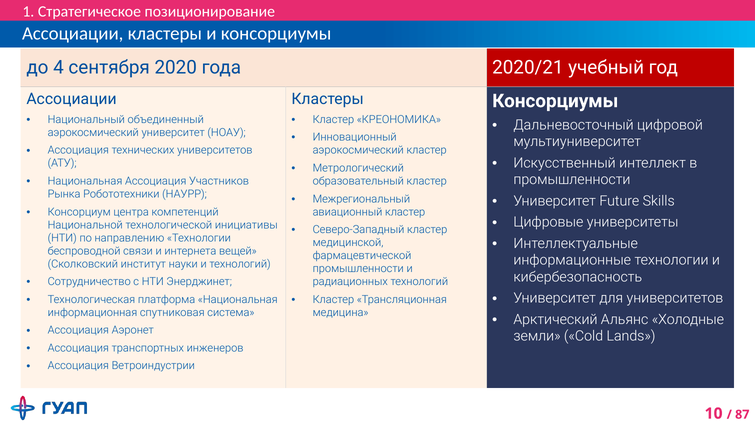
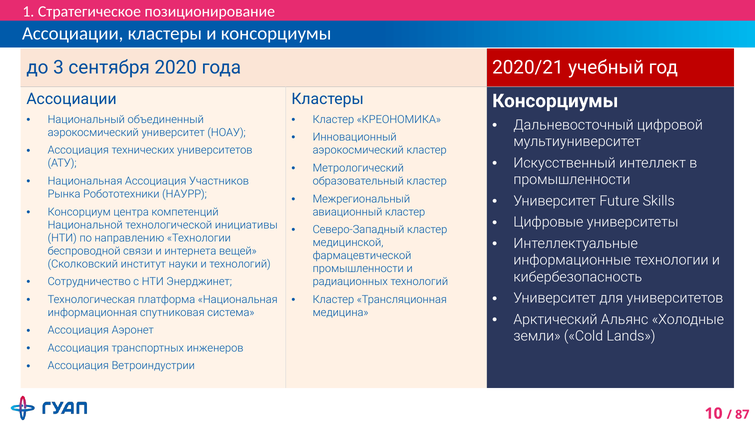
4: 4 -> 3 (58, 68)
